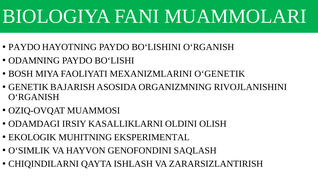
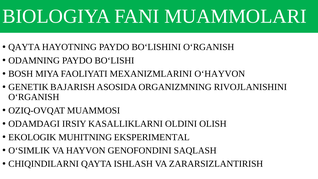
PAYDO: PAYDO -> QAYTA (24, 47)
O‘GENETIK: O‘GENETIK -> O‘HAYVON (220, 74)
